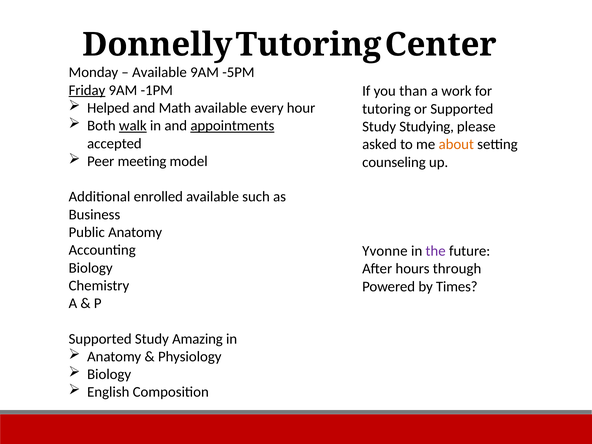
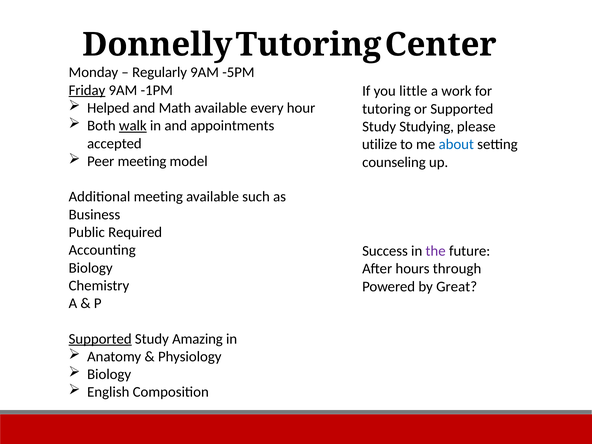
Available: Available -> Regularly (160, 72)
than: than -> little (413, 91)
appointments underline: present -> none (232, 126)
asked: asked -> utilize (380, 144)
about colour: orange -> blue (456, 144)
Additional enrolled: enrolled -> meeting (158, 197)
Public Anatomy: Anatomy -> Required (135, 232)
Yvonne: Yvonne -> Success (385, 251)
Times: Times -> Great (457, 286)
Supported underline: none -> present (100, 339)
